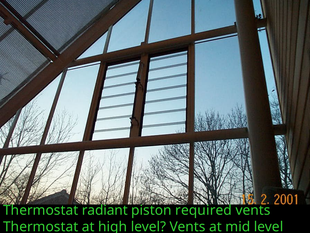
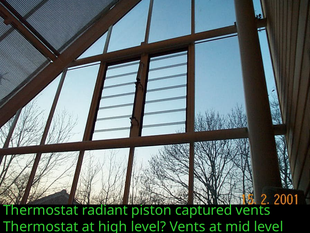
required: required -> captured (204, 210)
